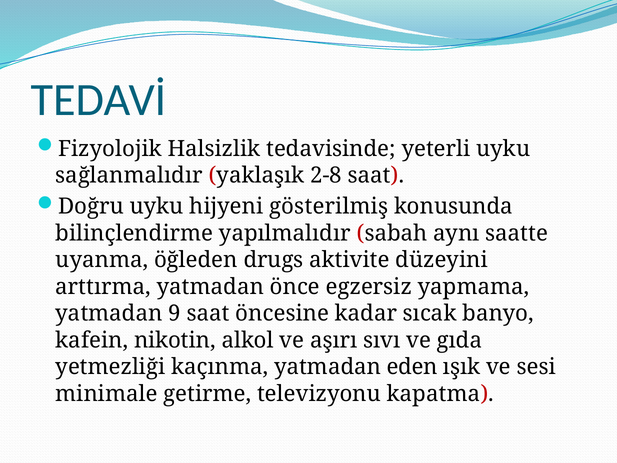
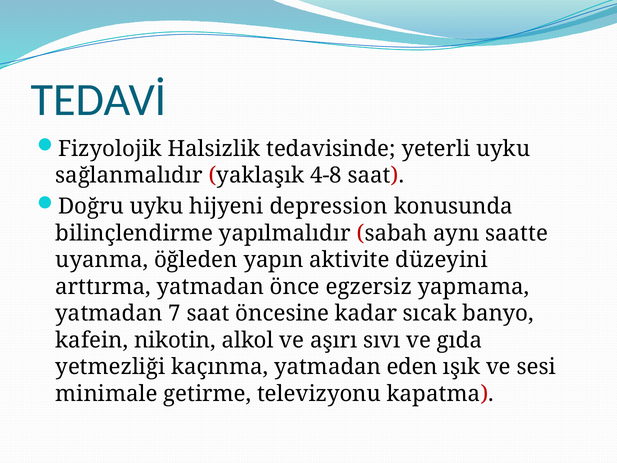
2-8: 2-8 -> 4-8 (326, 175)
gösterilmiş: gösterilmiş -> depression (329, 206)
drugs: drugs -> yapın (273, 260)
9: 9 -> 7 (175, 313)
